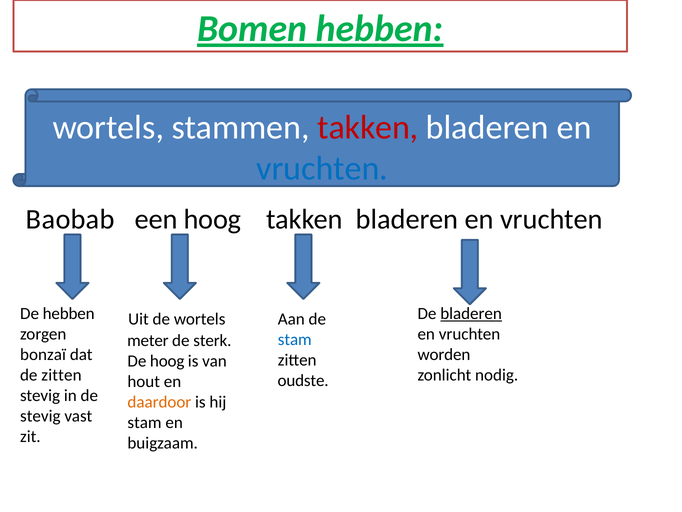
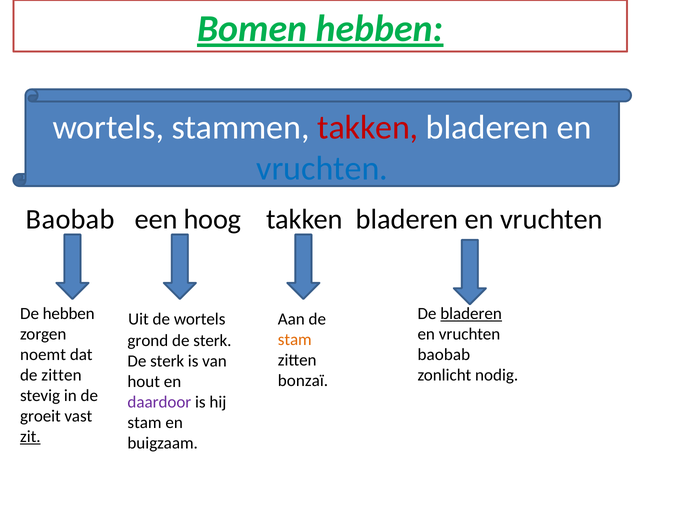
stam colour: blue -> orange (295, 339)
meter: meter -> grond (148, 340)
bonzaï: bonzaï -> noemt (43, 354)
worden: worden -> baobab (444, 354)
hoog: hoog -> sterk (167, 361)
oudste: oudste -> bonzaï (303, 380)
daardoor colour: orange -> purple (159, 402)
stevig: stevig -> groeit (40, 416)
zit underline: none -> present (30, 436)
